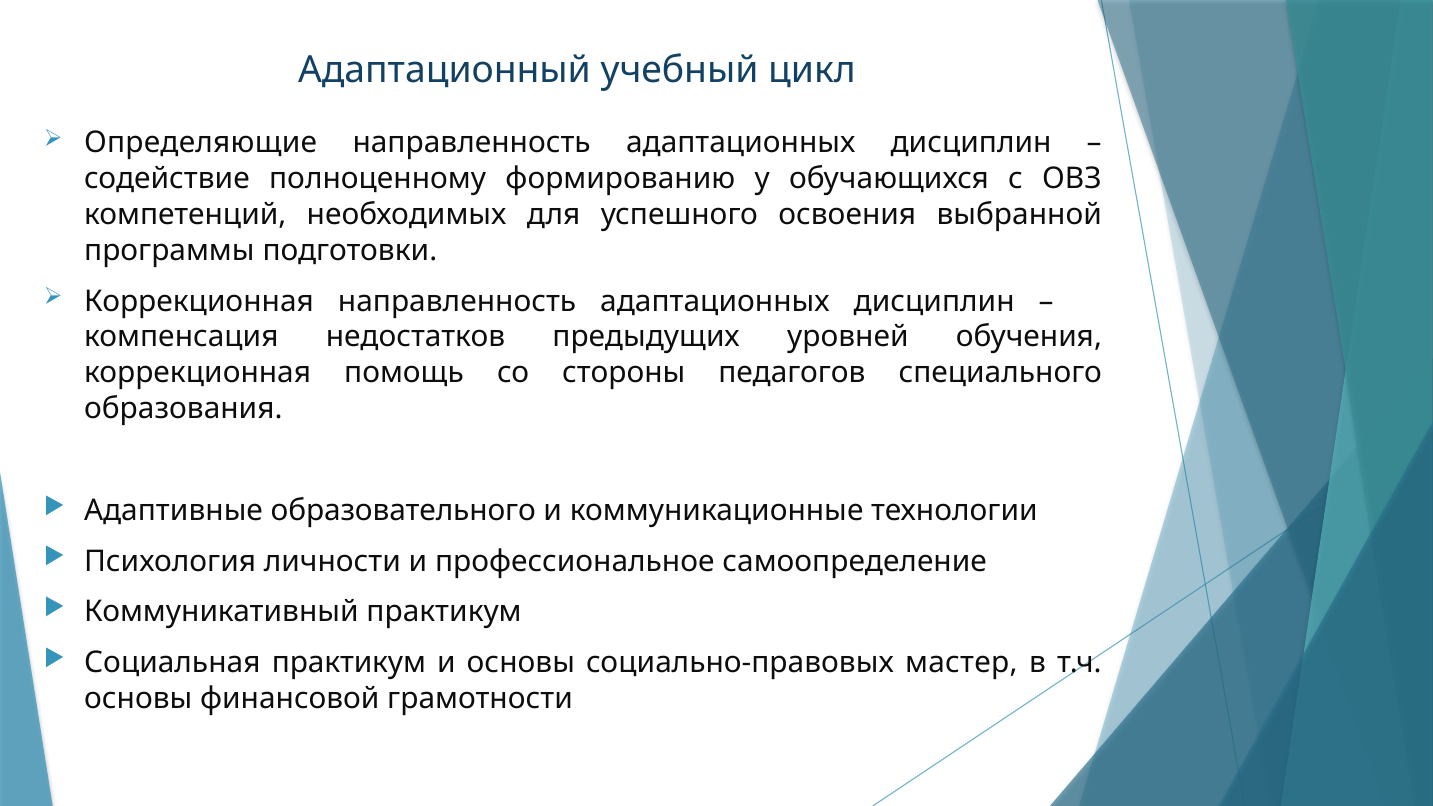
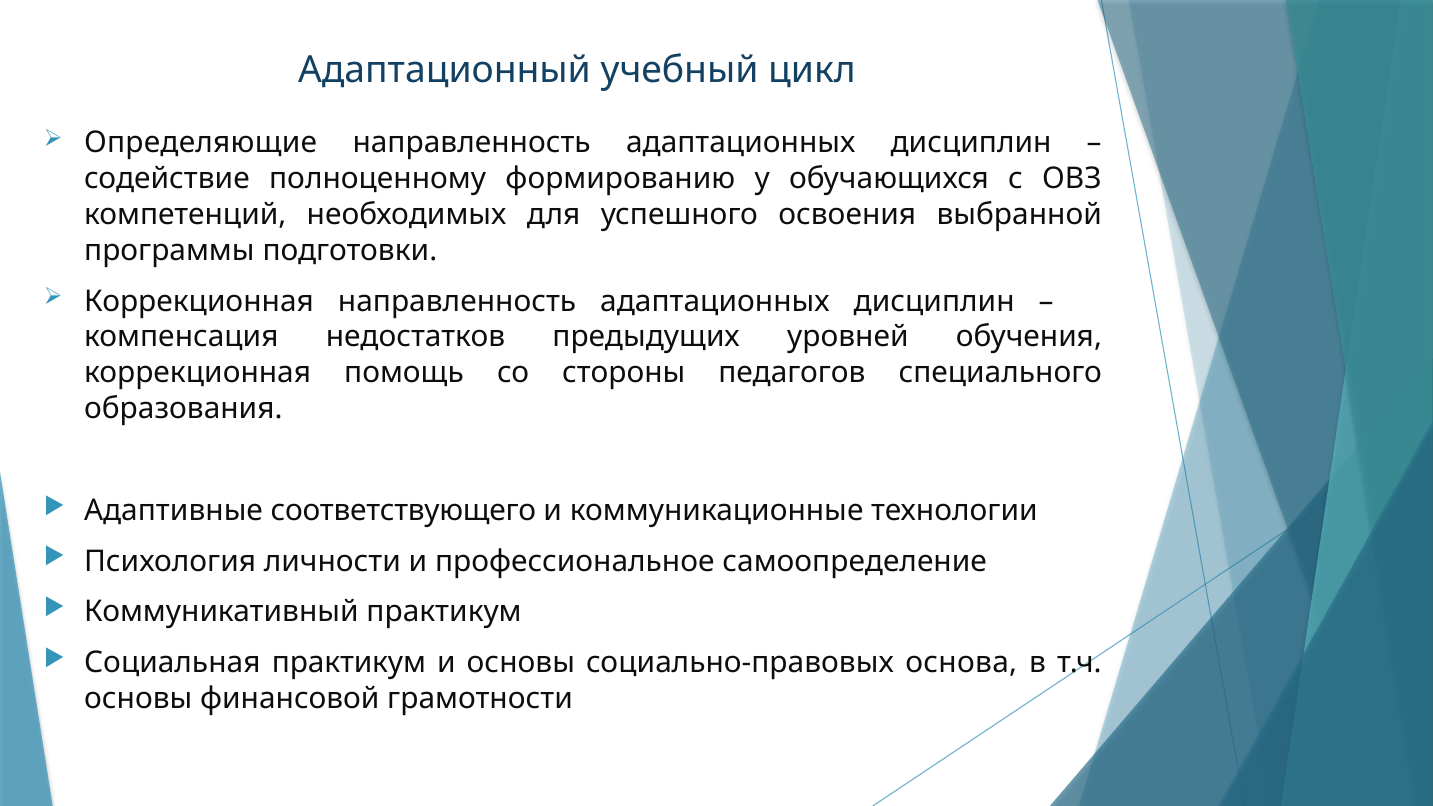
образовательного: образовательного -> соответствующего (403, 511)
мастер: мастер -> основа (961, 663)
